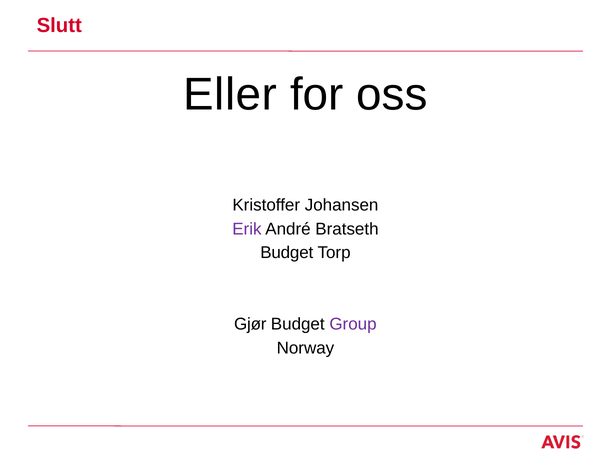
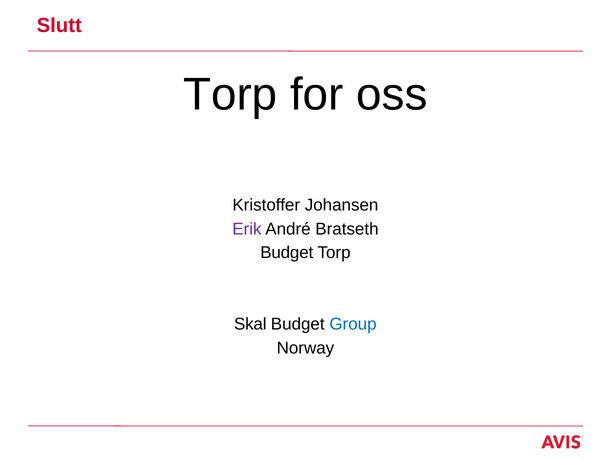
Eller: Eller -> Torp (230, 94)
Gjør: Gjør -> Skal (250, 324)
Group colour: purple -> blue (353, 324)
